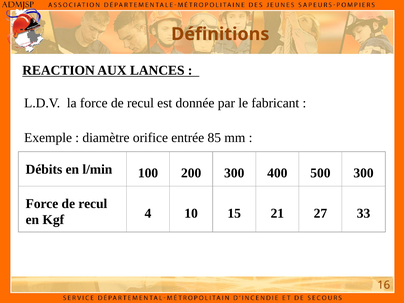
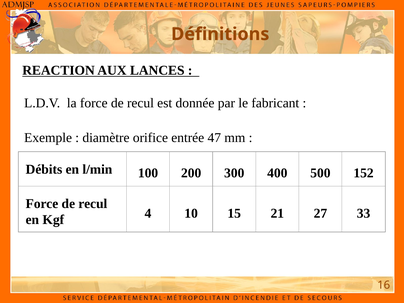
85: 85 -> 47 (214, 138)
500 300: 300 -> 152 (364, 173)
